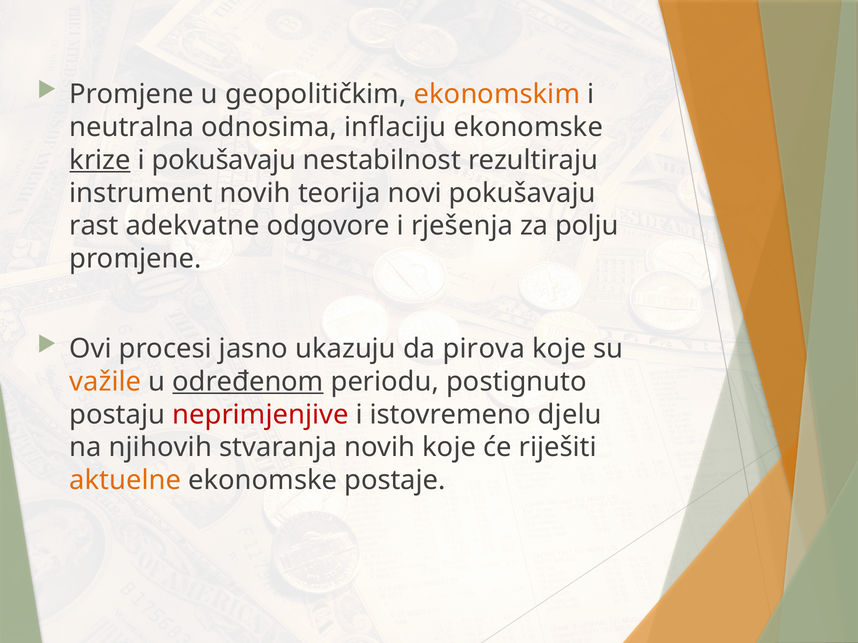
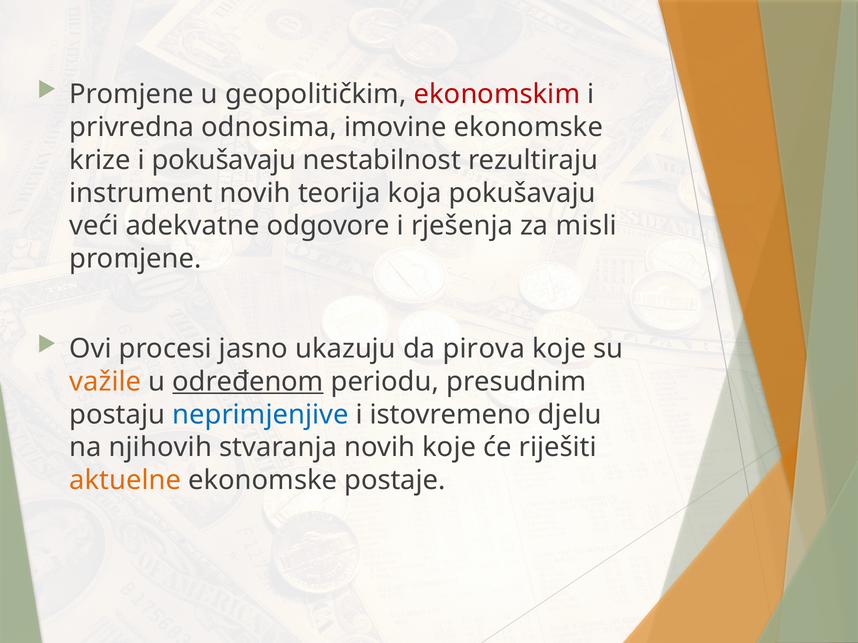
ekonomskim colour: orange -> red (497, 94)
neutralna: neutralna -> privredna (132, 127)
inflaciju: inflaciju -> imovine (395, 127)
krize underline: present -> none (100, 160)
novi: novi -> koja (415, 193)
rast: rast -> veći (94, 226)
polju: polju -> misli (586, 226)
postignuto: postignuto -> presudnim (516, 382)
neprimjenjive colour: red -> blue (260, 415)
